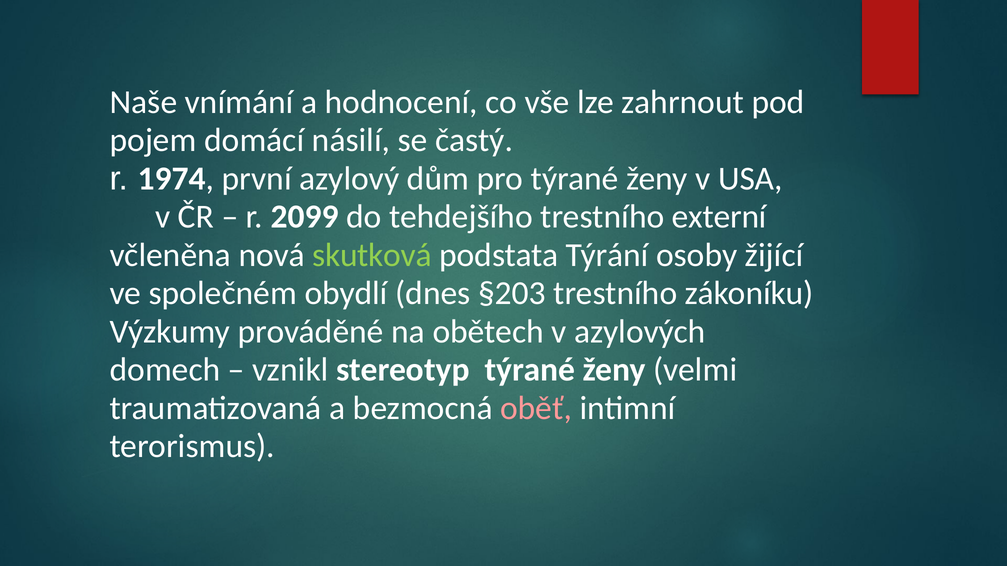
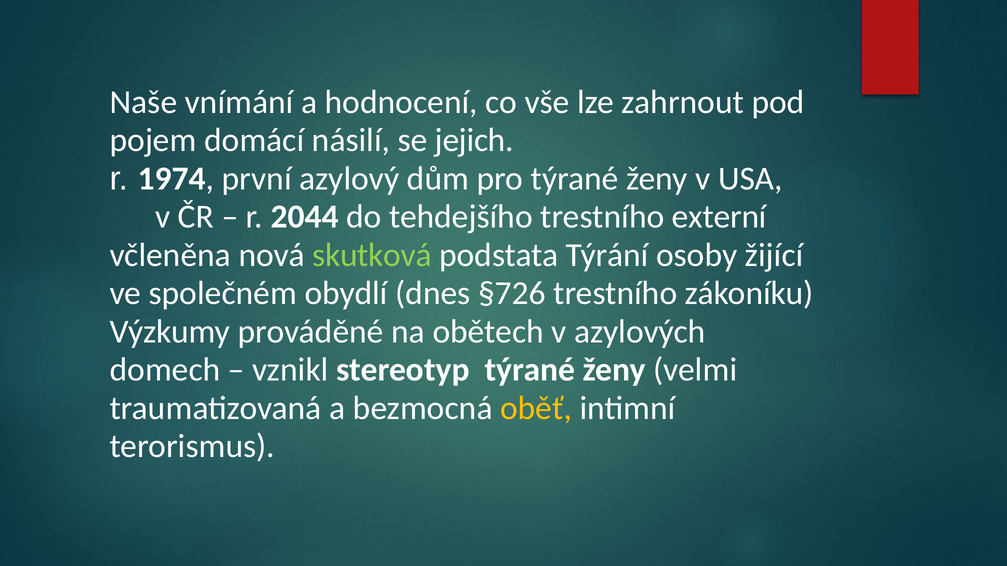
častý: častý -> jejich (474, 140)
2099: 2099 -> 2044 (305, 217)
§203: §203 -> §726 (512, 294)
oběť colour: pink -> yellow (536, 408)
